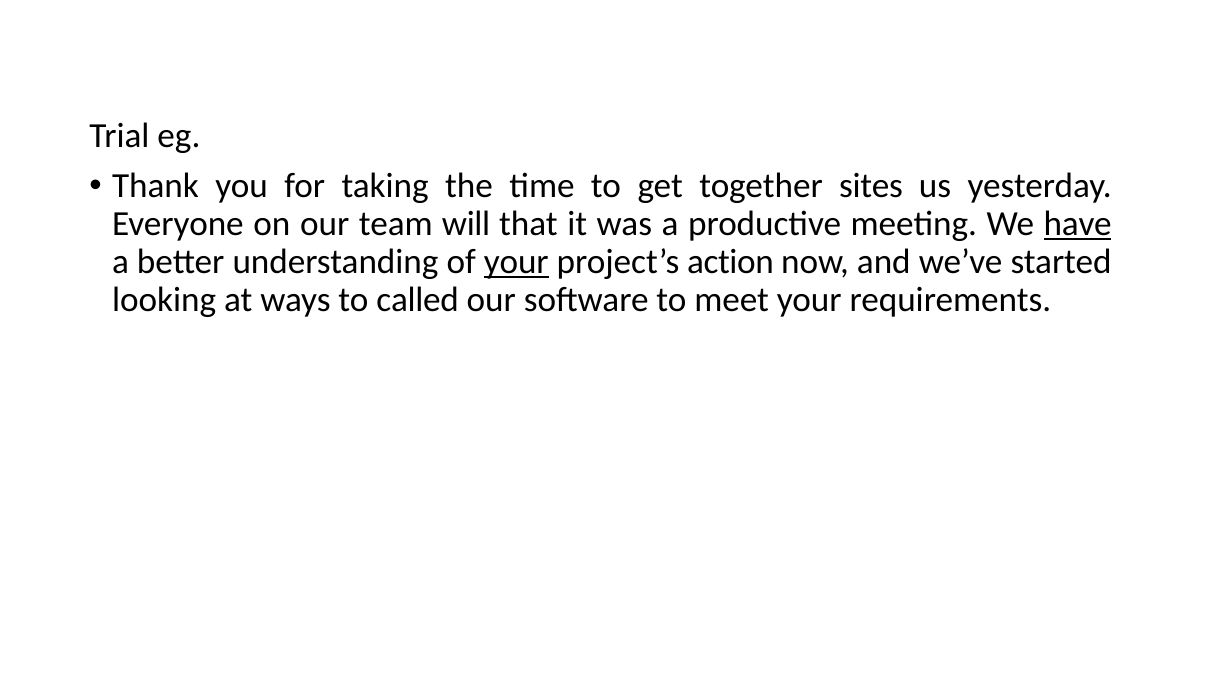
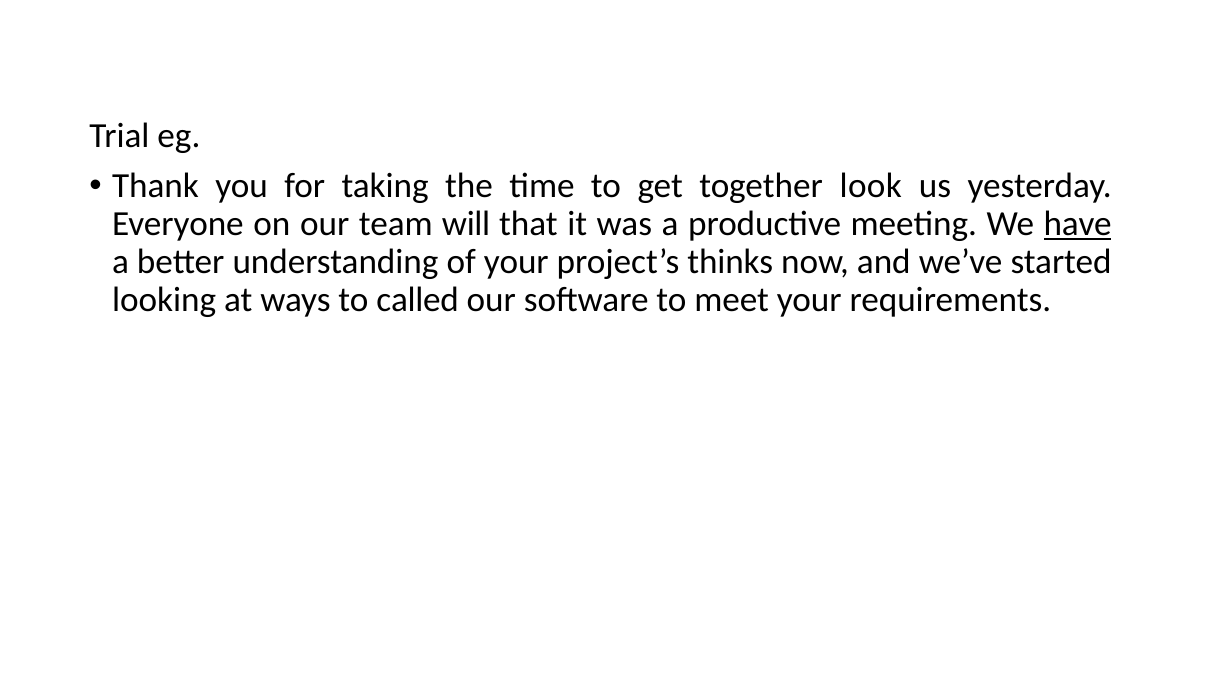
sites: sites -> look (871, 186)
your underline: present -> none (516, 262)
action: action -> thinks (730, 262)
